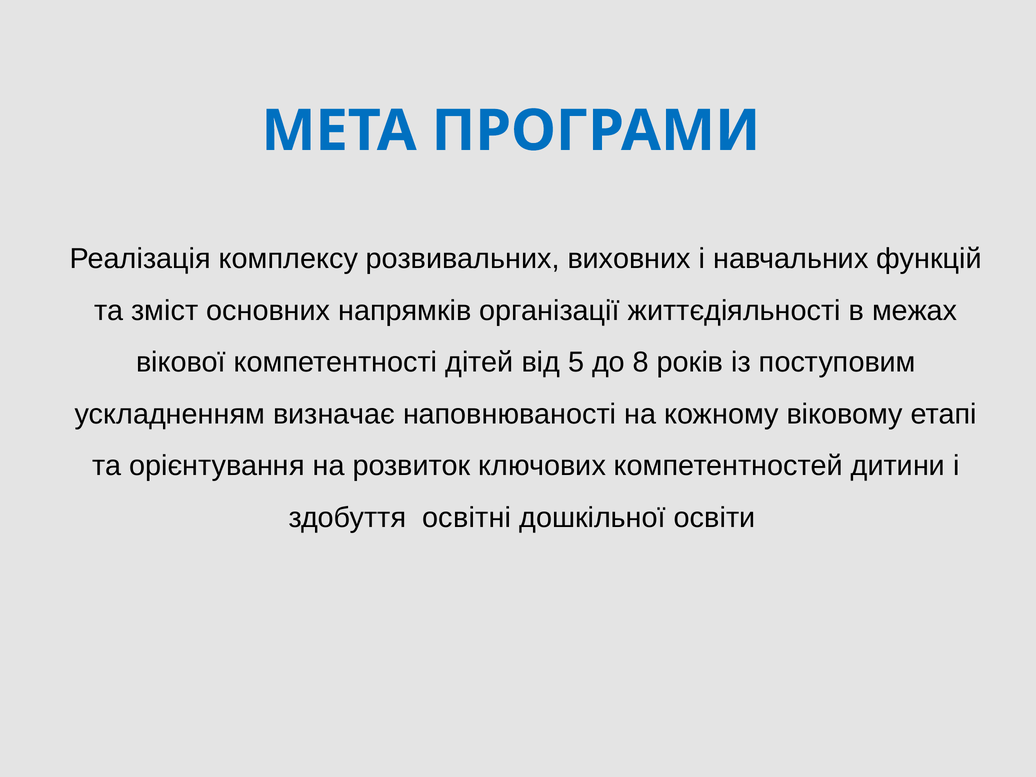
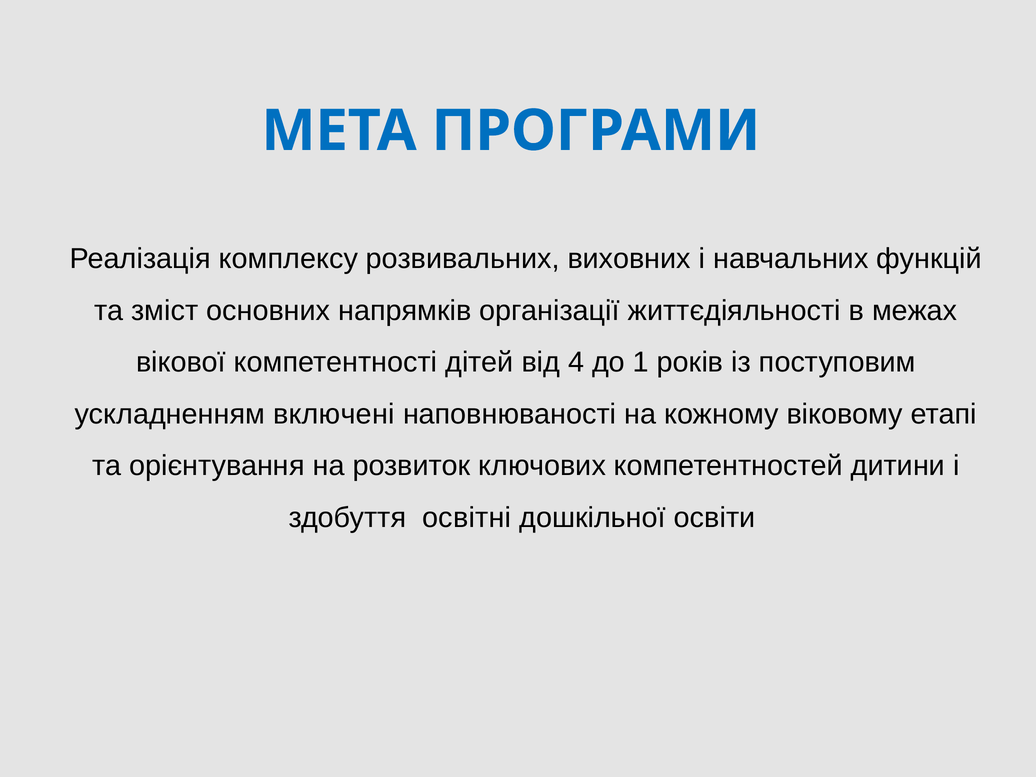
5: 5 -> 4 (576, 362)
8: 8 -> 1 (641, 362)
визначає: визначає -> включені (334, 414)
